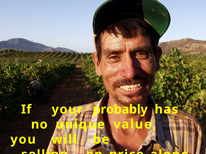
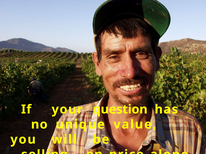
probably: probably -> question (120, 110)
